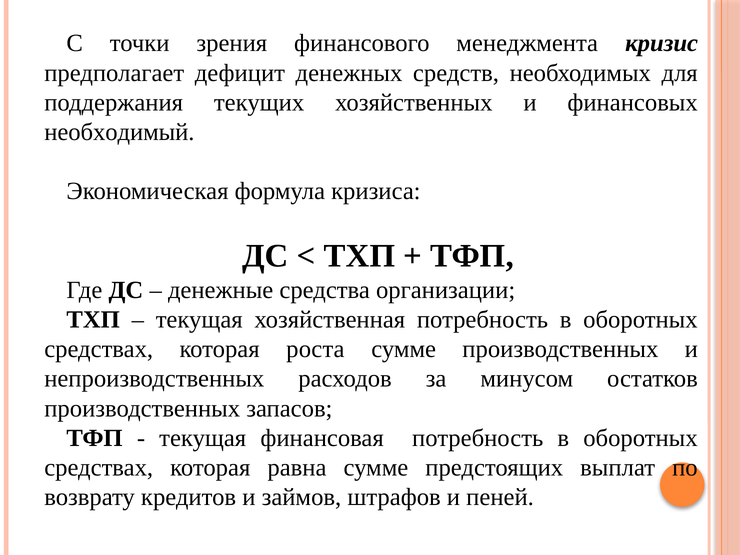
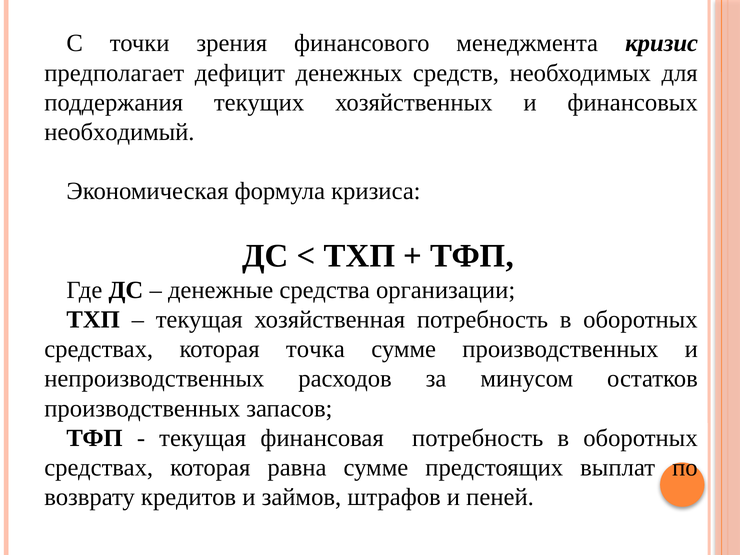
роста: роста -> точка (315, 349)
